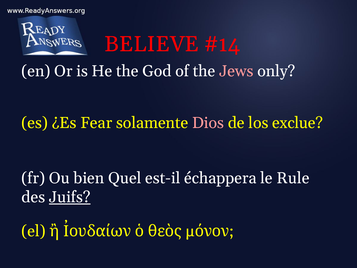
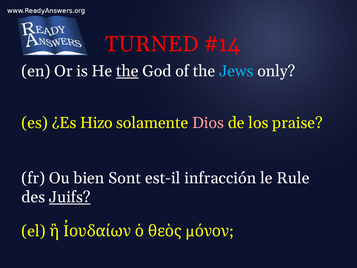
BELIEVE: BELIEVE -> TURNED (152, 44)
the underline: none -> present (127, 71)
Jews colour: pink -> light blue (236, 71)
Fear: Fear -> Hizo (96, 123)
exclue: exclue -> praise (297, 123)
Quel: Quel -> Sont (125, 178)
échappera: échappera -> infracción (220, 178)
